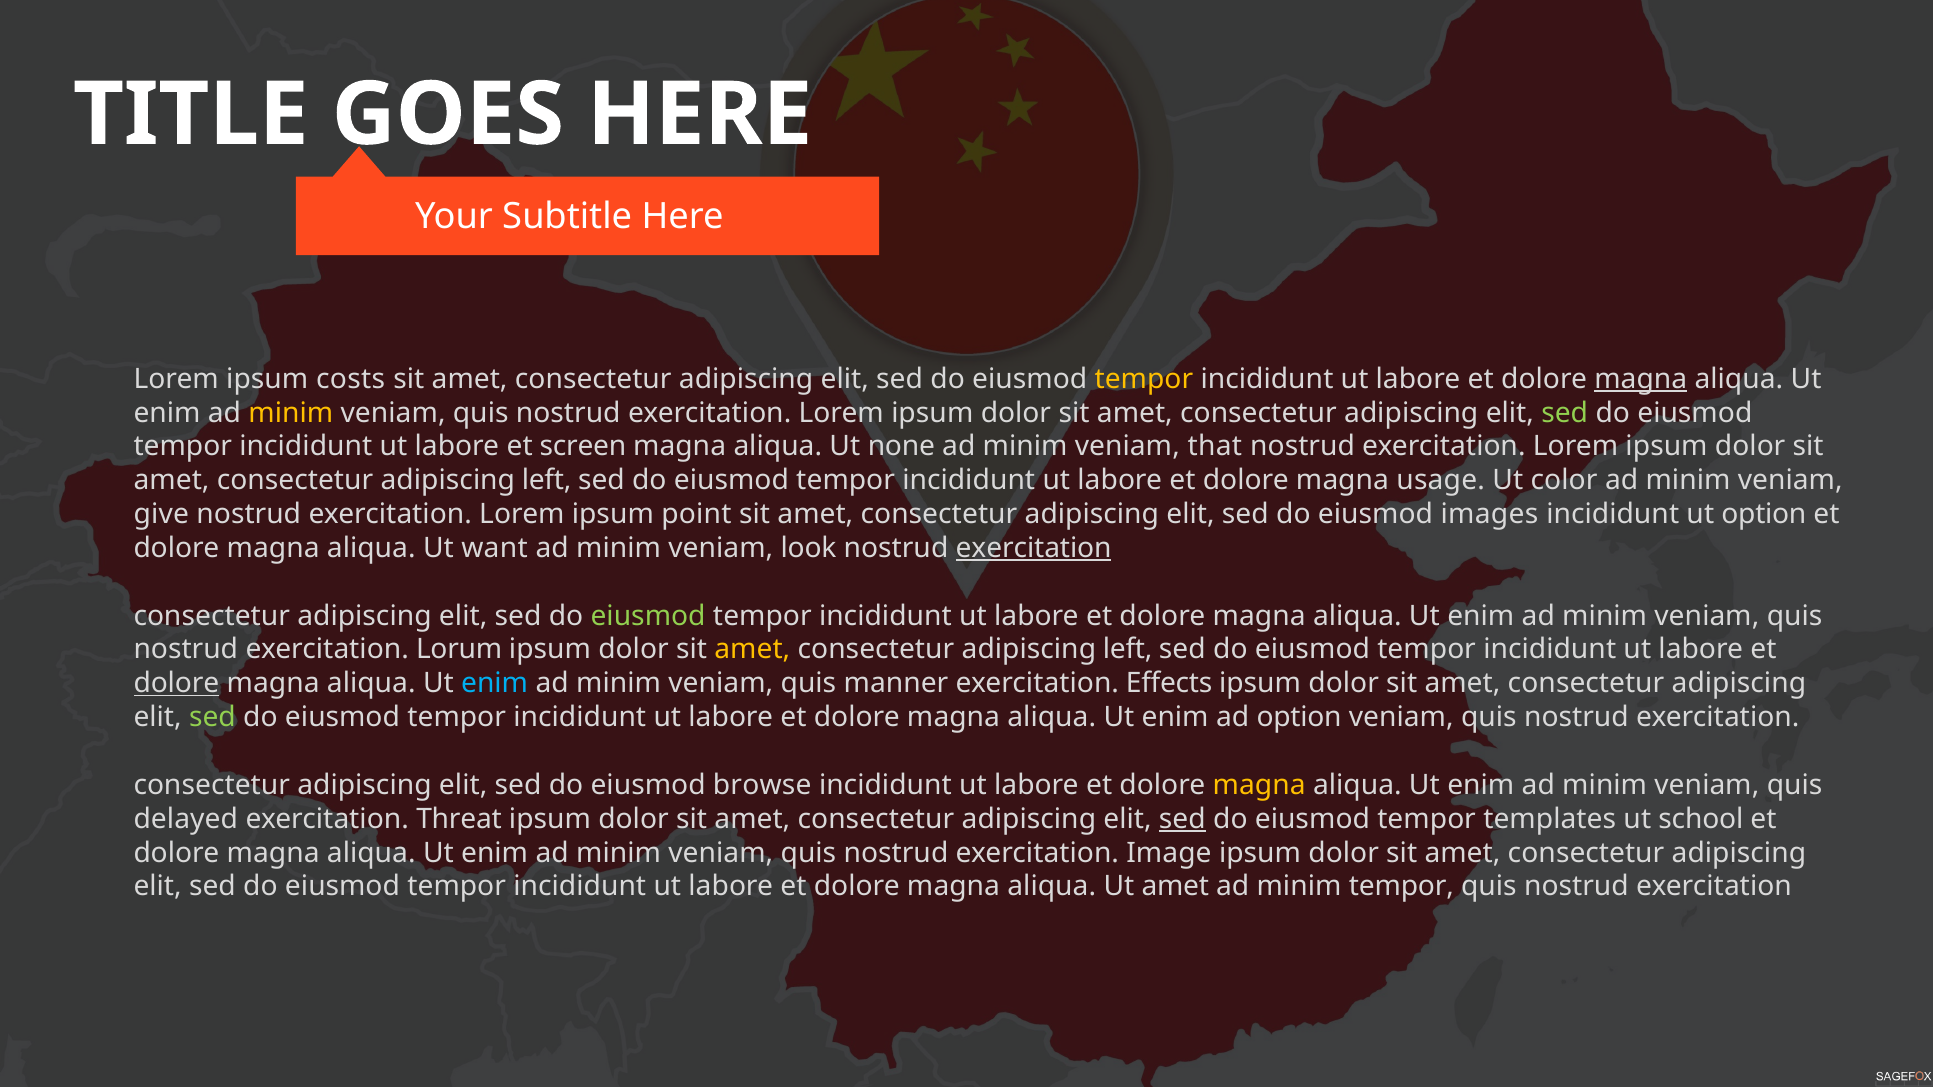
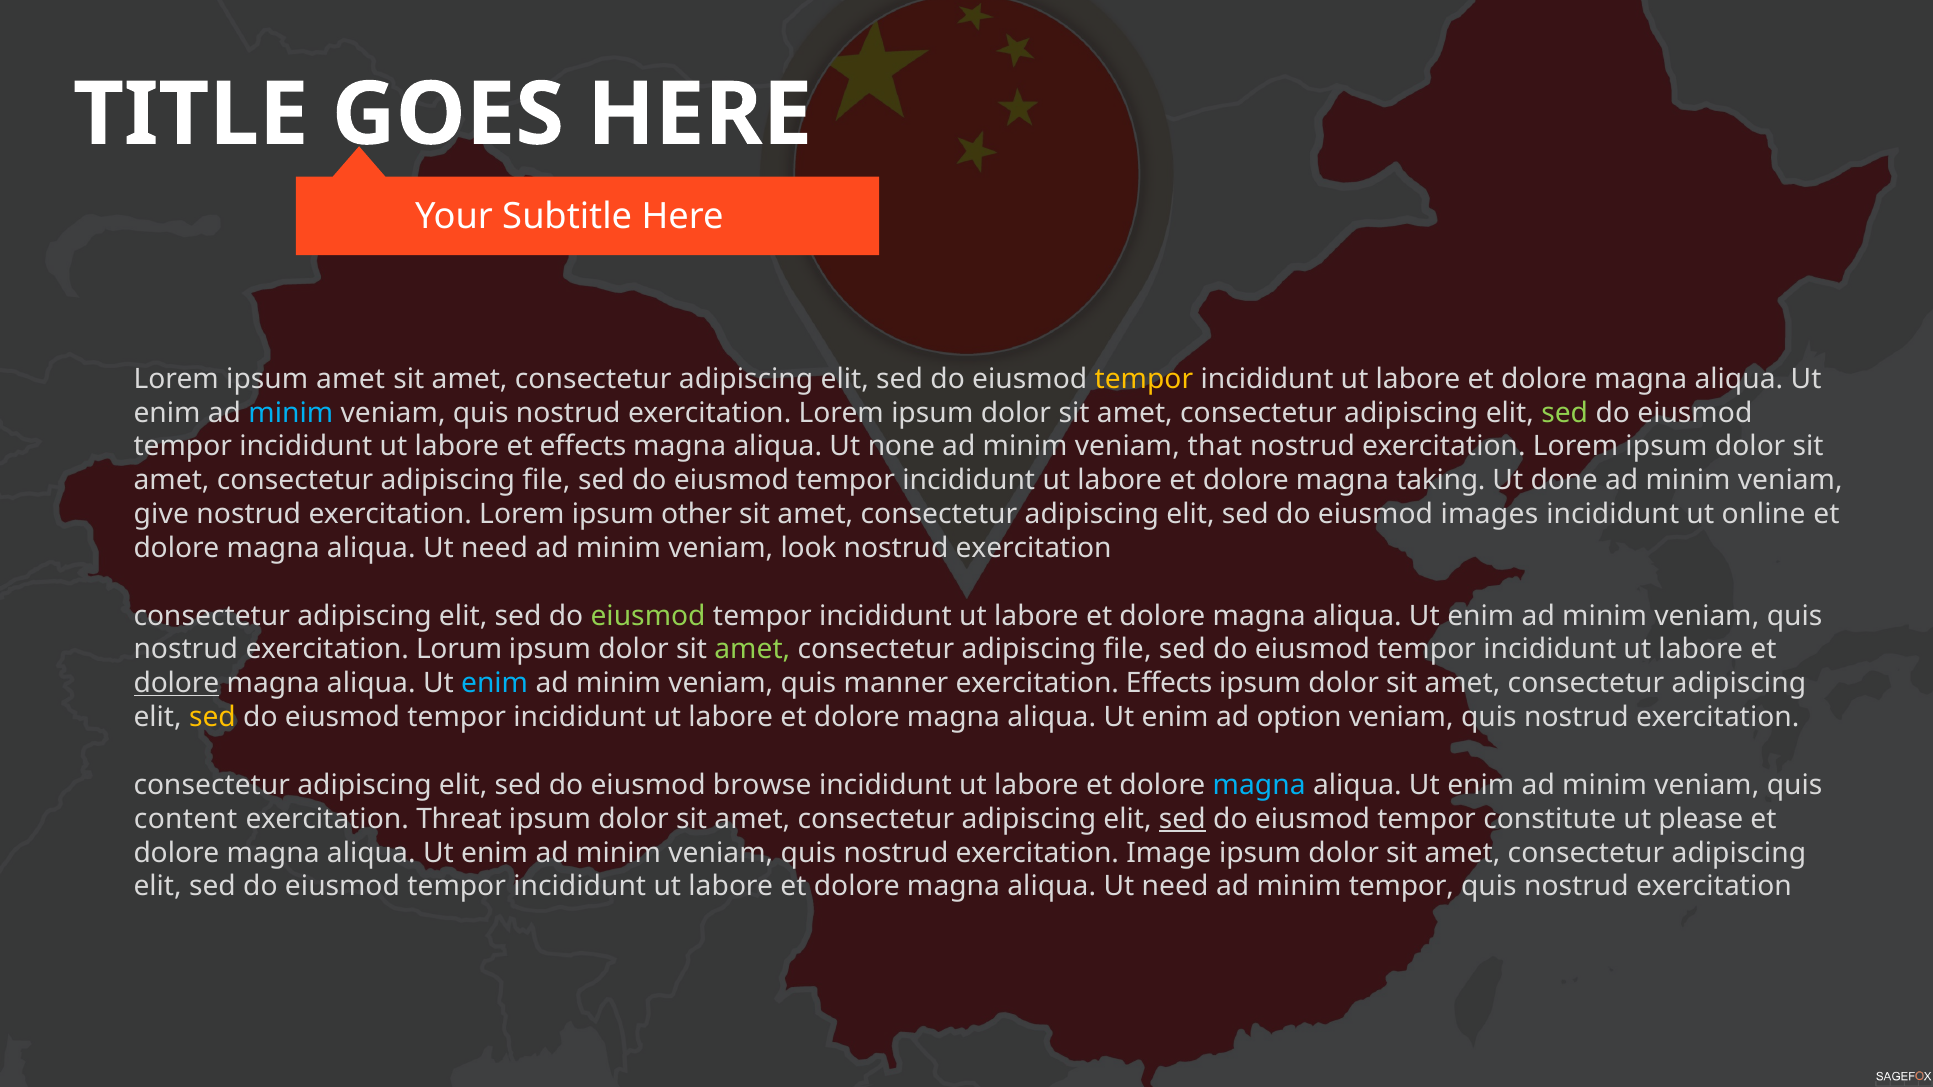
ipsum costs: costs -> amet (351, 379)
magna underline: present -> none (1641, 379)
minim colour: yellow -> light blue (291, 413)
et screen: screen -> effects (583, 447)
left: left -> file (546, 481)
usage: usage -> taking (1441, 481)
color: color -> done (1564, 481)
point: point -> other (697, 514)
ut option: option -> online (1764, 514)
want: want -> need (495, 548)
exercitation underline: present -> none (1034, 548)
amet colour: yellow -> light green (752, 650)
left: left -> file (1127, 650)
sed colour: light green -> yellow (212, 718)
magna colour: yellow -> light blue (1259, 785)
delayed: delayed -> content (186, 819)
templates: templates -> constitute (1550, 819)
school: school -> please (1701, 819)
amet: amet -> need (1175, 887)
